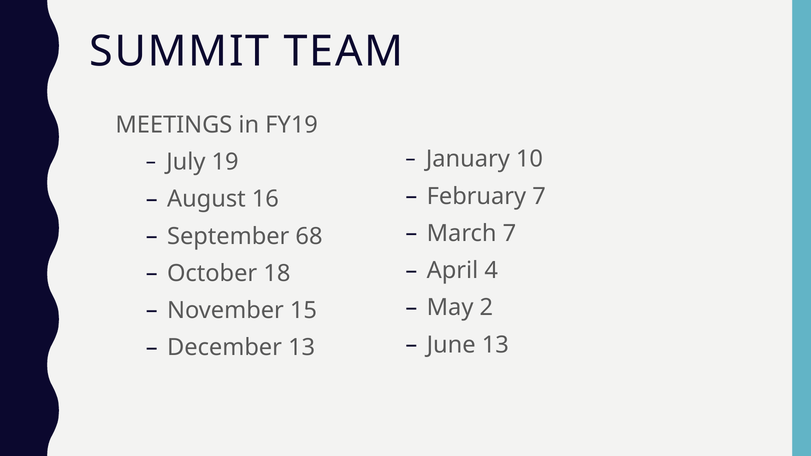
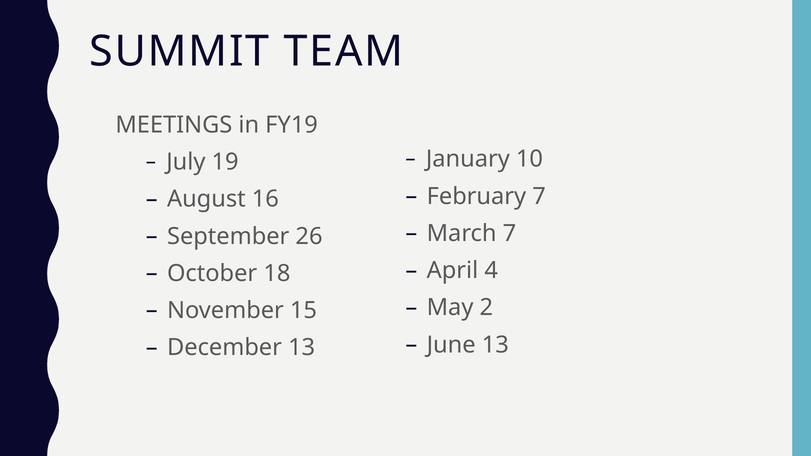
68: 68 -> 26 (309, 236)
